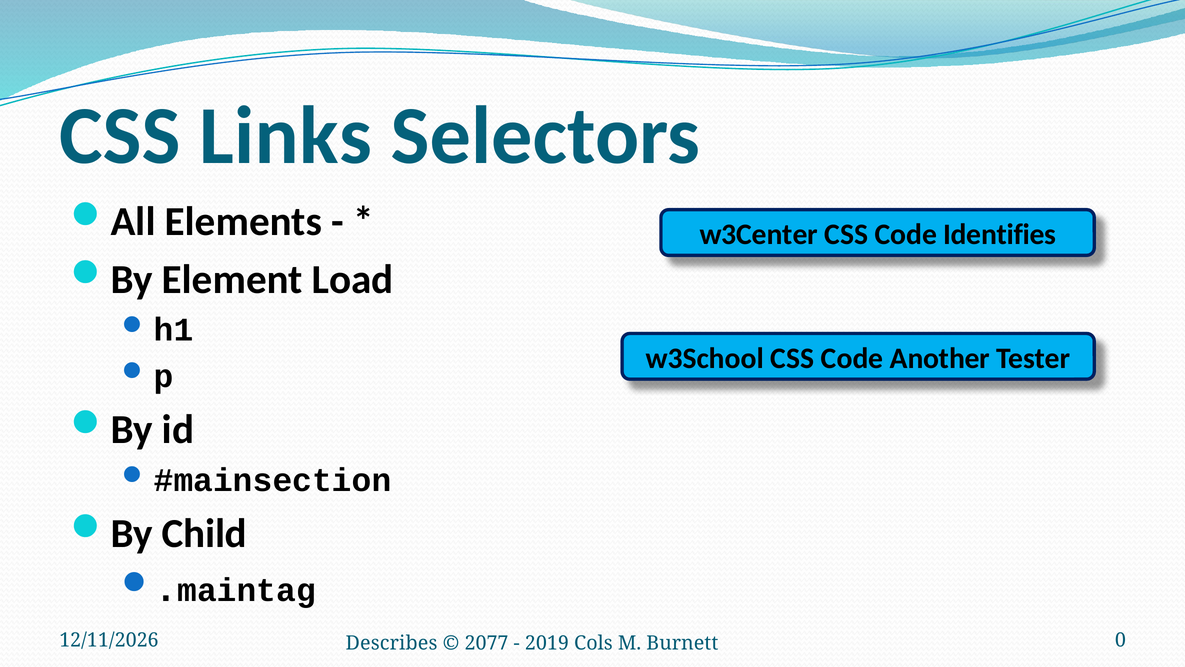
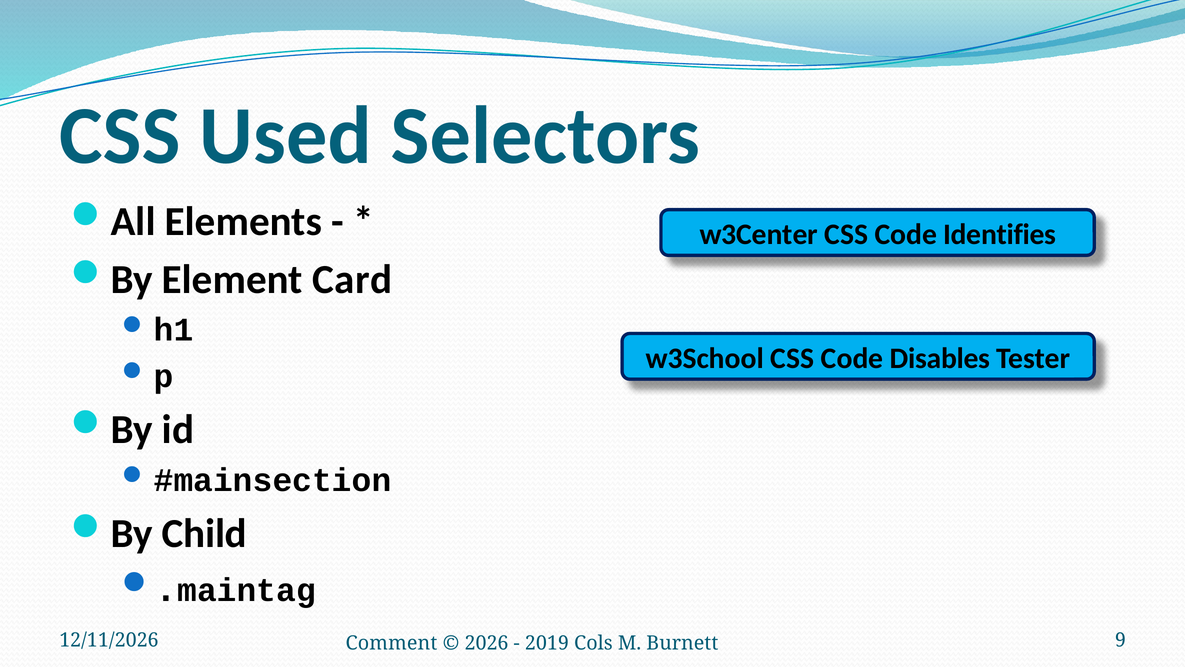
Links: Links -> Used (286, 136)
Load: Load -> Card (352, 279)
Another: Another -> Disables (940, 358)
Describes: Describes -> Comment (392, 643)
2077: 2077 -> 2026 (487, 643)
0: 0 -> 9 (1120, 640)
